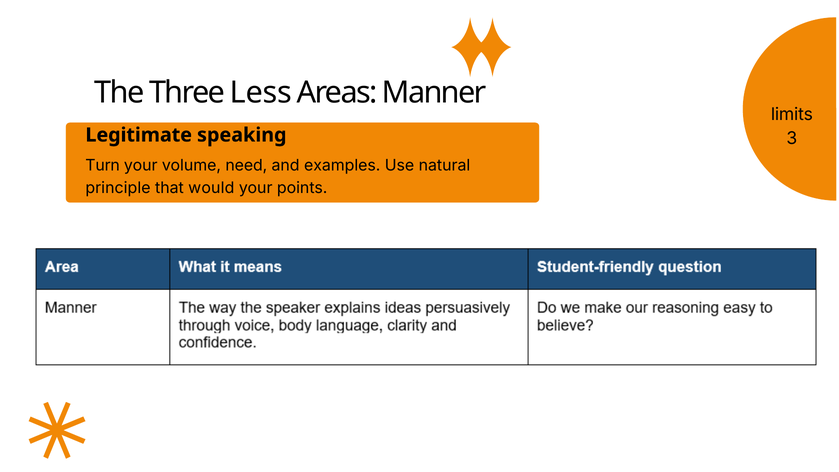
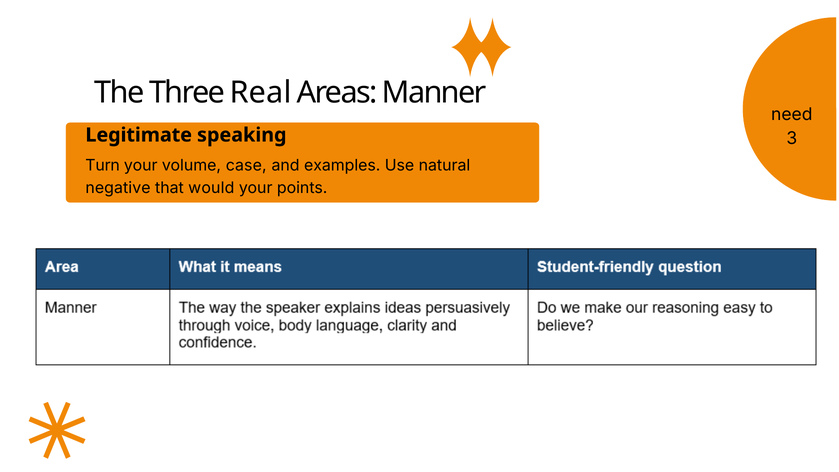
Less: Less -> Real (261, 93)
limits: limits -> need (792, 114)
need: need -> case (246, 165)
principle: principle -> negative (118, 188)
